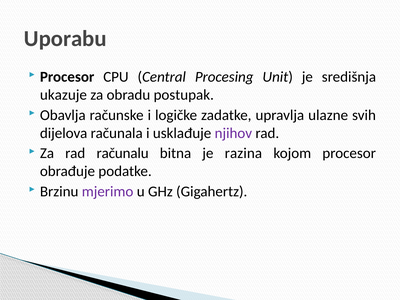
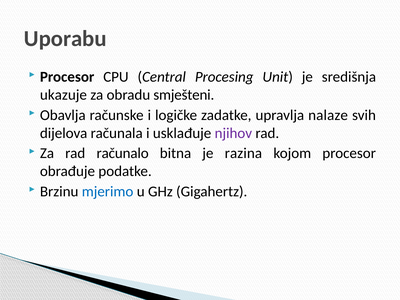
postupak: postupak -> smješteni (184, 95)
ulazne: ulazne -> nalaze (328, 115)
računalu: računalu -> računalo (123, 153)
mjerimo colour: purple -> blue (108, 192)
